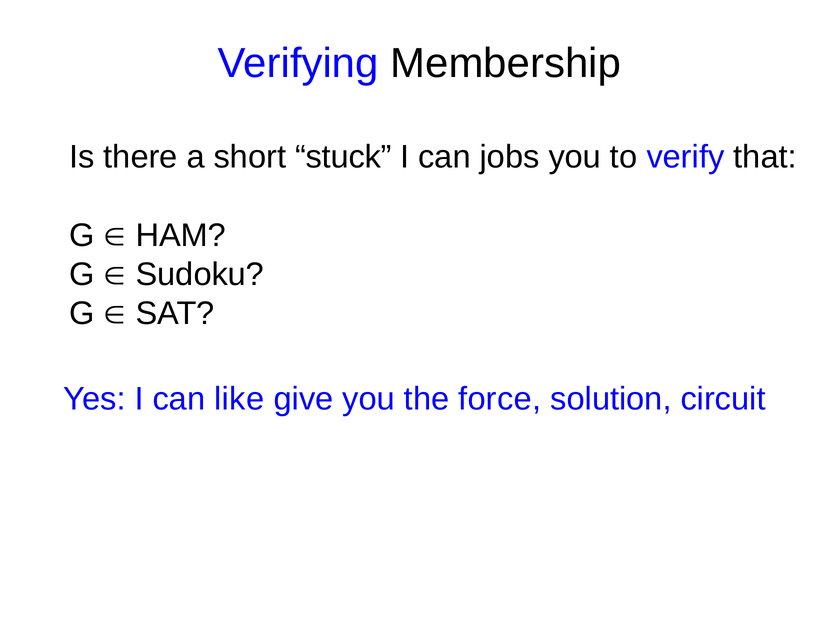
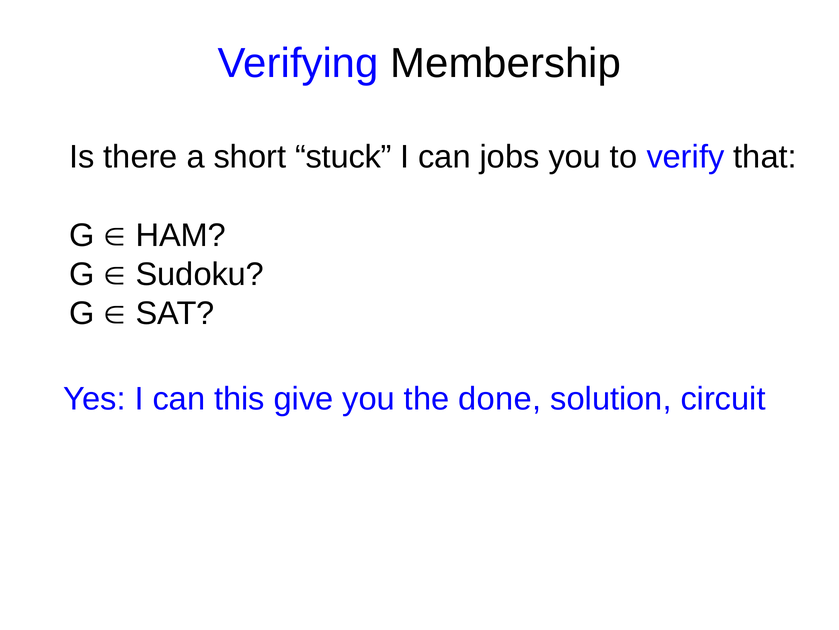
like: like -> this (239, 398)
force: force -> done (500, 398)
